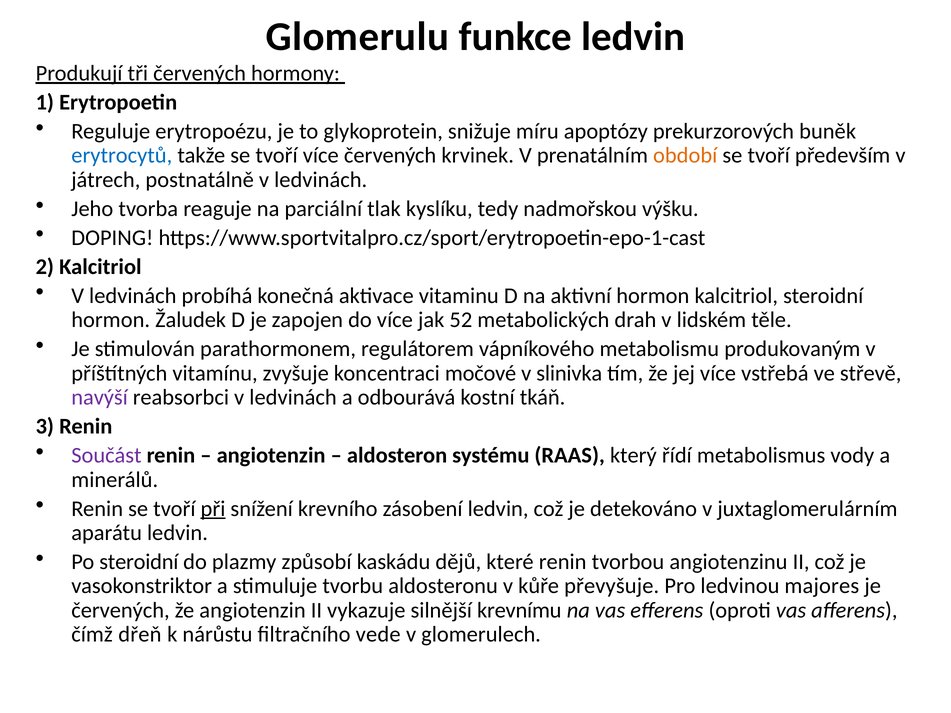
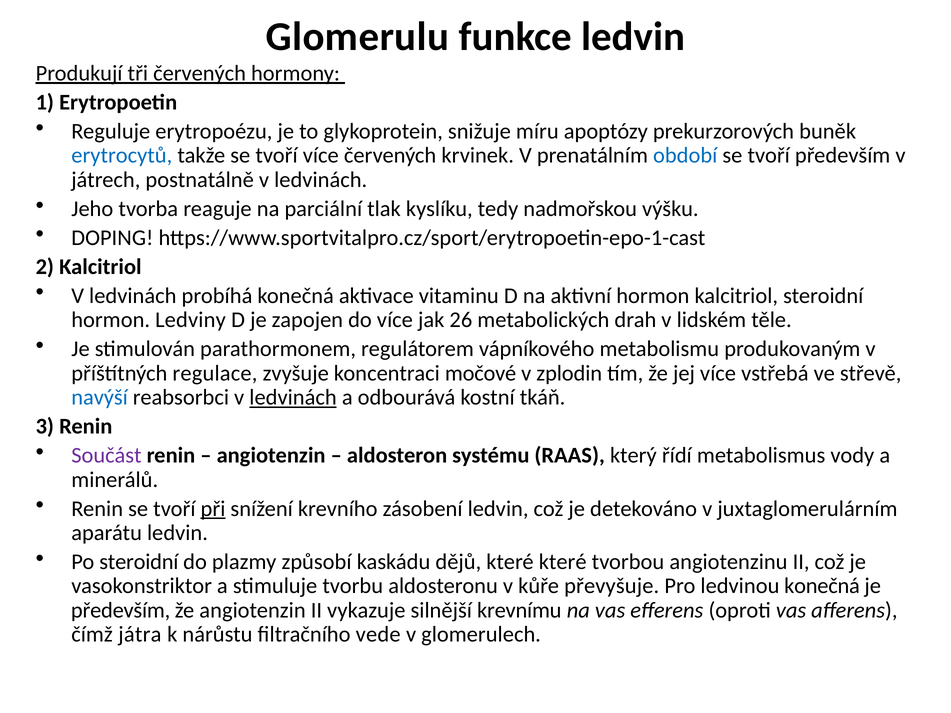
období colour: orange -> blue (685, 156)
Žaludek: Žaludek -> Ledviny (190, 320)
52: 52 -> 26 (461, 320)
vitamínu: vitamínu -> regulace (215, 373)
slinivka: slinivka -> zplodin (569, 373)
navýší colour: purple -> blue (100, 398)
ledvinách underline: none -> present (293, 398)
které renin: renin -> které (563, 562)
ledvinou majores: majores -> konečná (822, 586)
červených: červených -> především (121, 611)
dřeň: dřeň -> játra (140, 635)
